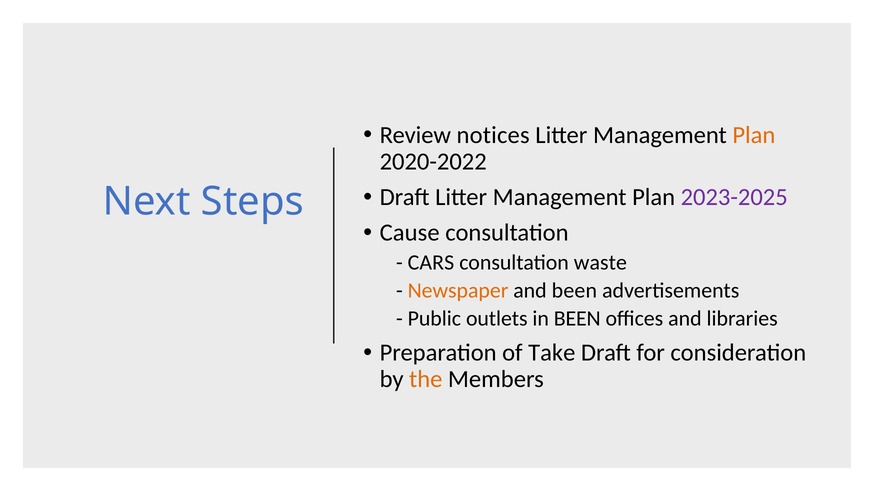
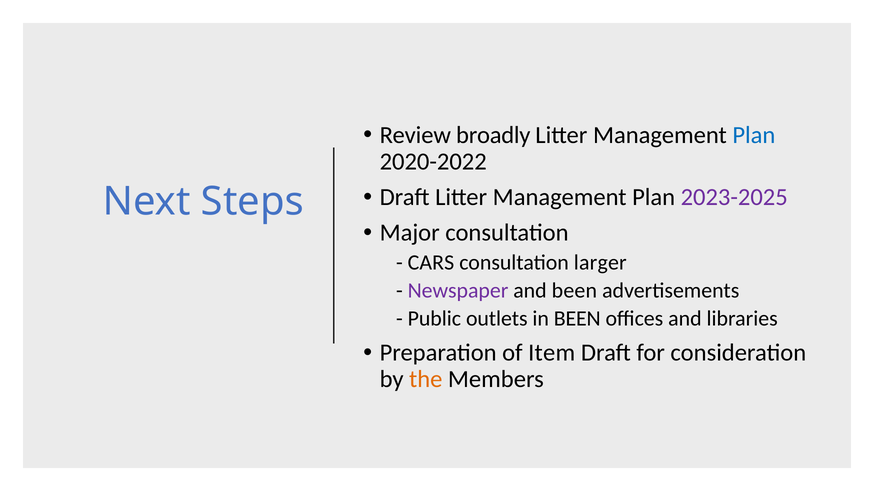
notices: notices -> broadly (493, 135)
Plan colour: orange -> blue (754, 135)
Cause: Cause -> Major (410, 233)
waste: waste -> larger (600, 263)
Newspaper colour: orange -> purple (458, 291)
Take: Take -> Item (552, 353)
